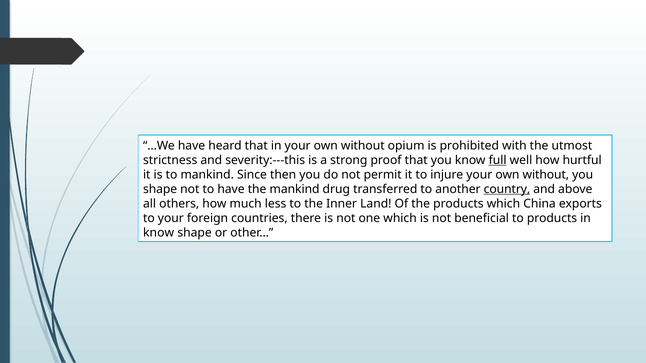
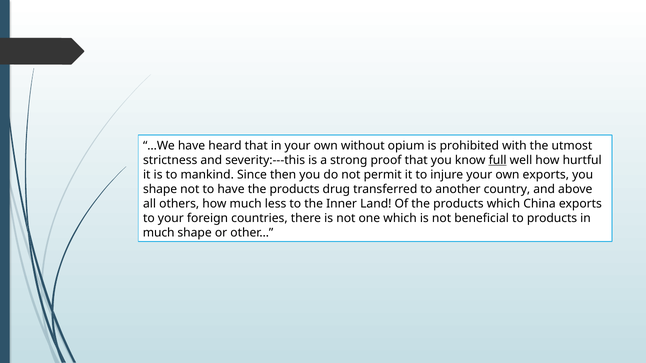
injure your own without: without -> exports (546, 175)
have the mankind: mankind -> products (295, 189)
country underline: present -> none (507, 189)
know: know -> much (159, 233)
